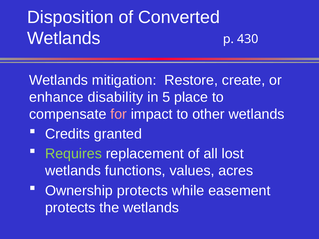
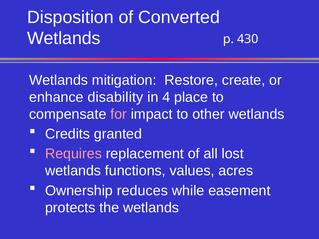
5: 5 -> 4 (166, 97)
Requires colour: light green -> pink (73, 154)
Ownership protects: protects -> reduces (142, 191)
